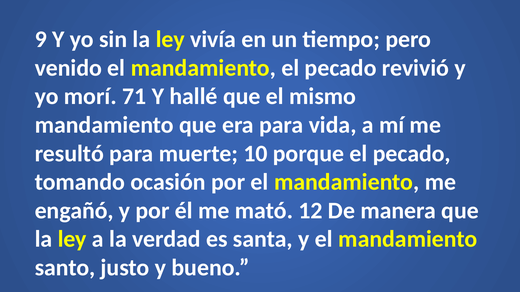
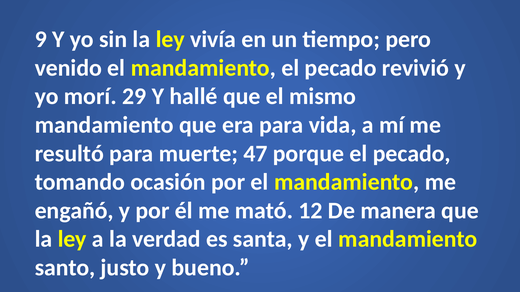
71: 71 -> 29 (134, 97)
10: 10 -> 47 (255, 154)
